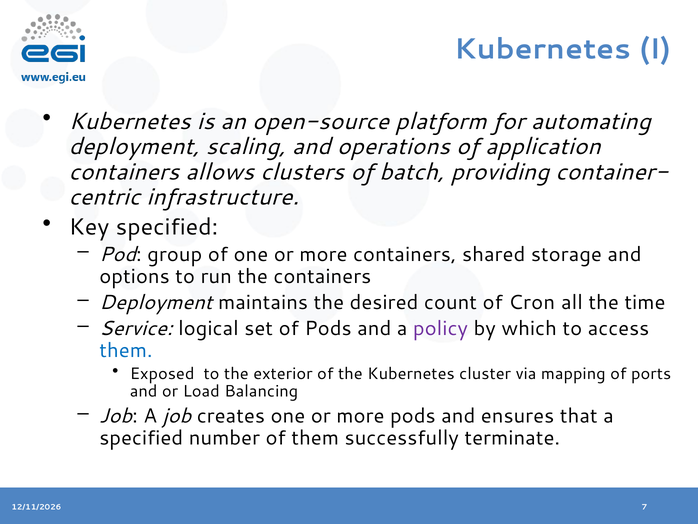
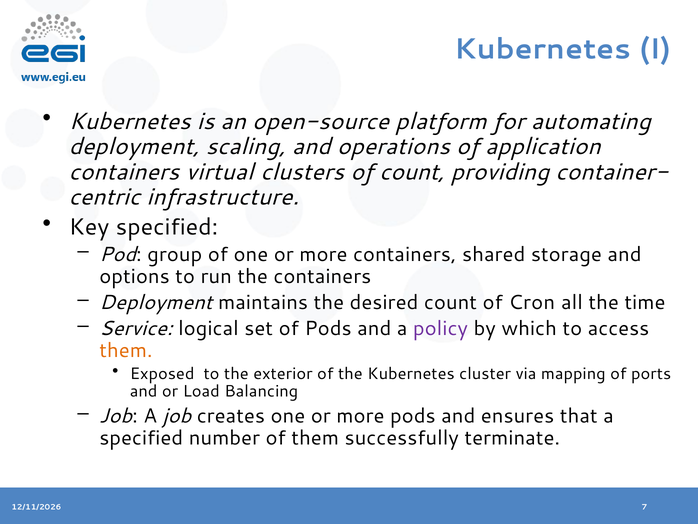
allows: allows -> virtual (220, 172)
of batch: batch -> count (412, 172)
them colour: blue -> orange (126, 350)
